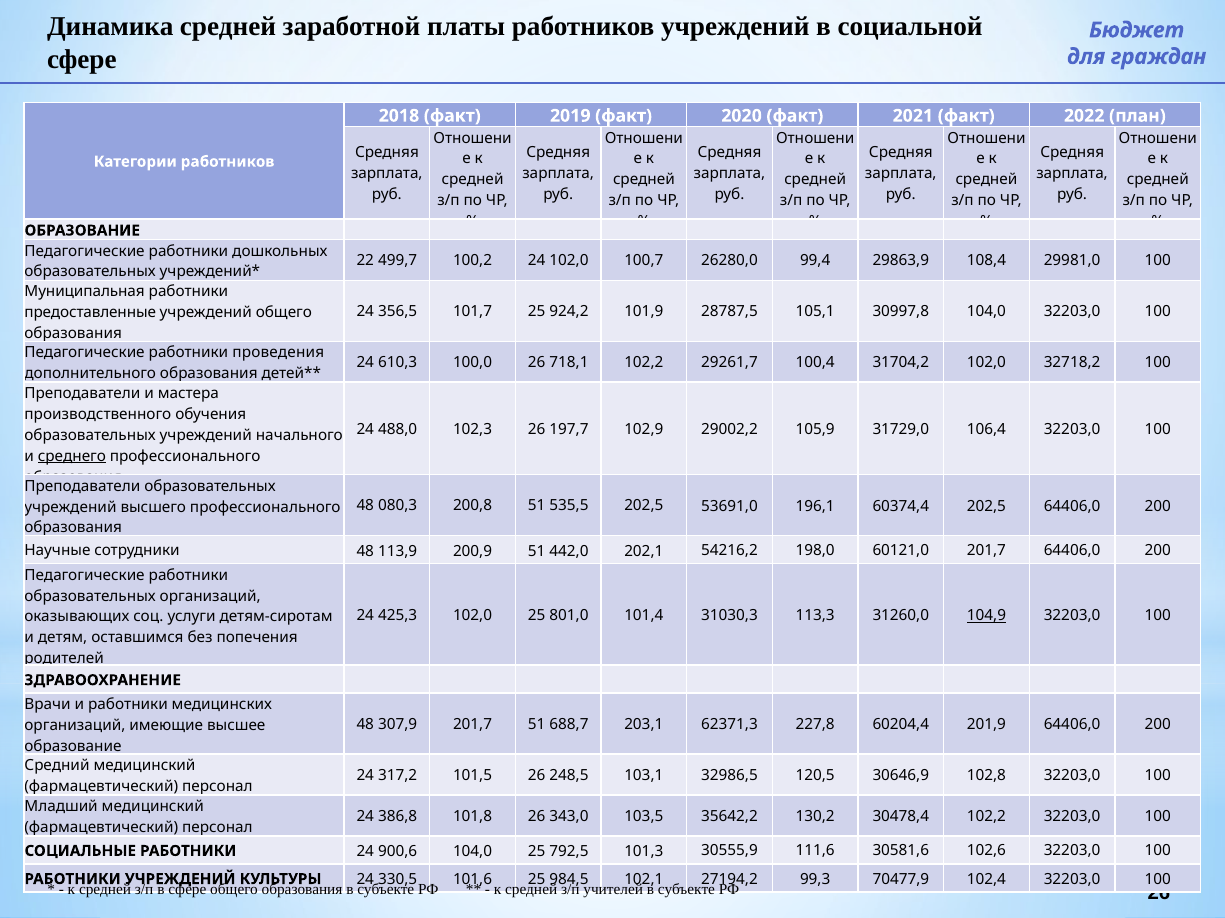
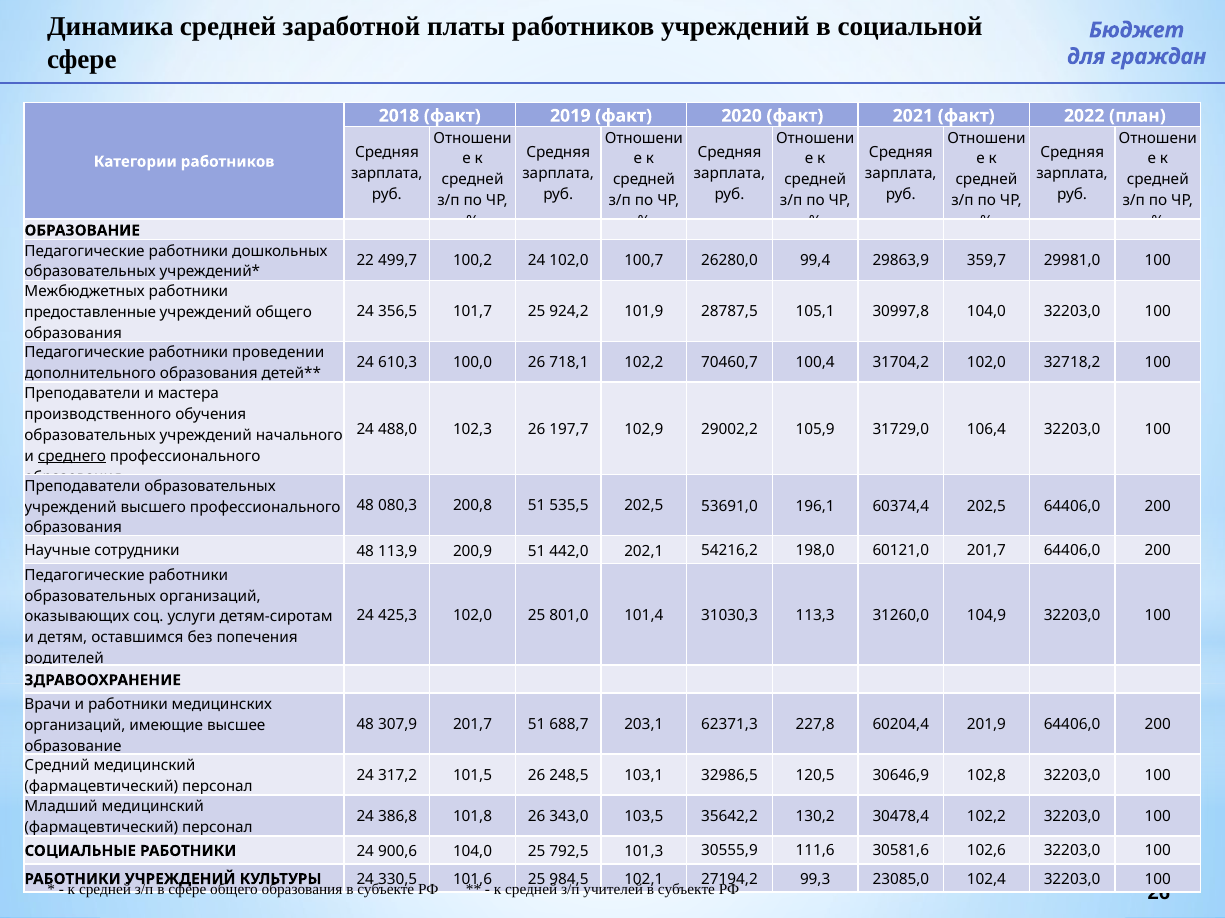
108,4: 108,4 -> 359,7 (987, 261)
Муниципальная: Муниципальная -> Межбюджетных (85, 292)
проведения: проведения -> проведении (278, 353)
29261,7: 29261,7 -> 70460,7 (730, 363)
104,9 underline: present -> none (987, 616)
70477,9: 70477,9 -> 23085,0 (901, 880)
